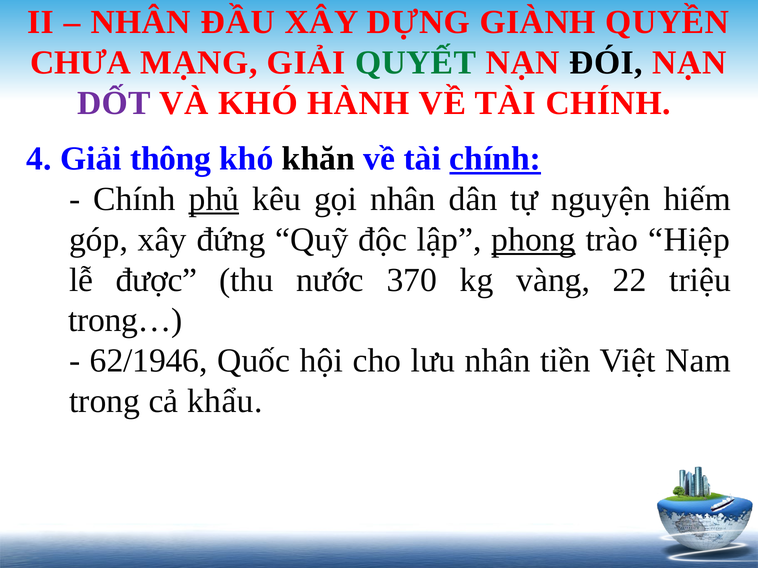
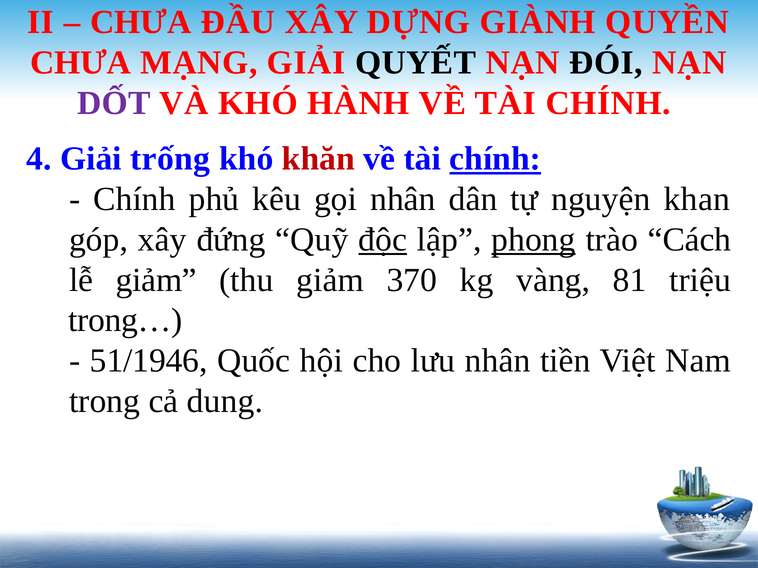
NHÂN: NHÂN -> CHƯA (141, 22)
QUYẾT colour: green -> black (416, 63)
thông: thông -> trống (170, 159)
khăn colour: black -> red (318, 159)
phủ underline: present -> none (214, 199)
hiếm: hiếm -> khan (697, 199)
độc underline: none -> present (383, 240)
Hiệp: Hiệp -> Cách (689, 240)
lễ được: được -> giảm (156, 280)
thu nước: nước -> giảm (330, 280)
22: 22 -> 81 (630, 280)
62/1946: 62/1946 -> 51/1946 (149, 361)
khẩu: khẩu -> dung (225, 402)
